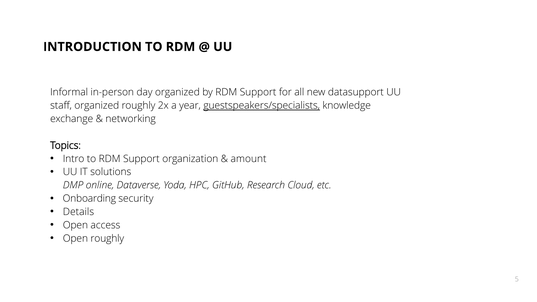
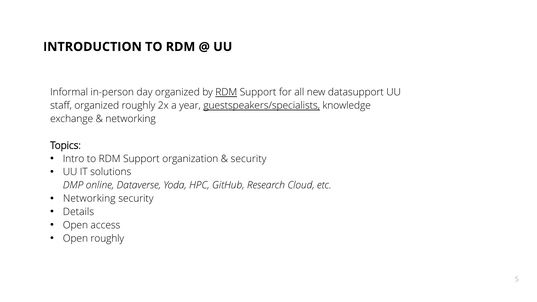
RDM underline: none -> present (226, 92)
amount: amount -> security (249, 159)
Onboarding: Onboarding -> Networking (89, 199)
